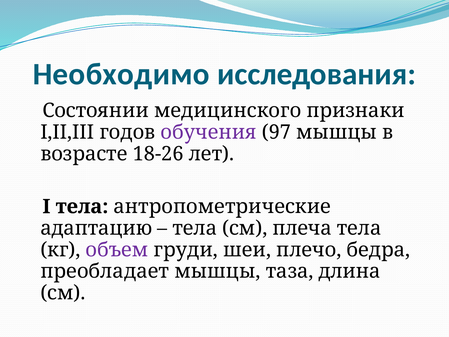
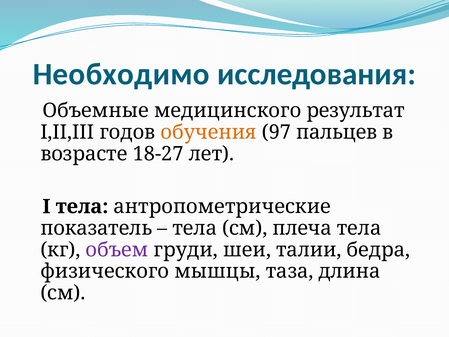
Состоянии: Состоянии -> Объемные (96, 111)
признаки: признаки -> результат (356, 111)
обучения colour: purple -> orange (209, 132)
97 мышцы: мышцы -> пальцев (337, 132)
18-26: 18-26 -> 18-27 (158, 154)
адаптацию: адаптацию -> показатель (96, 228)
плечо: плечо -> талии (309, 250)
преобладает: преобладает -> физического (105, 271)
